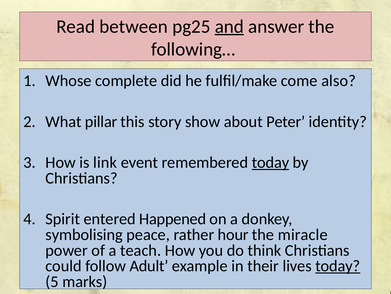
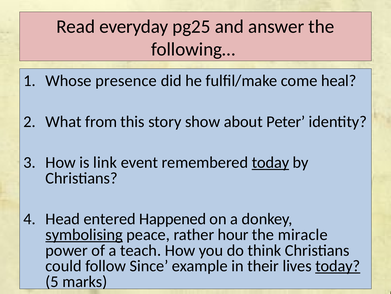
between: between -> everyday (134, 26)
and underline: present -> none (229, 26)
complete: complete -> presence (126, 81)
also: also -> heal (339, 81)
pillar: pillar -> from (101, 121)
Spirit: Spirit -> Head (63, 218)
symbolising underline: none -> present (84, 234)
Adult: Adult -> Since (149, 265)
